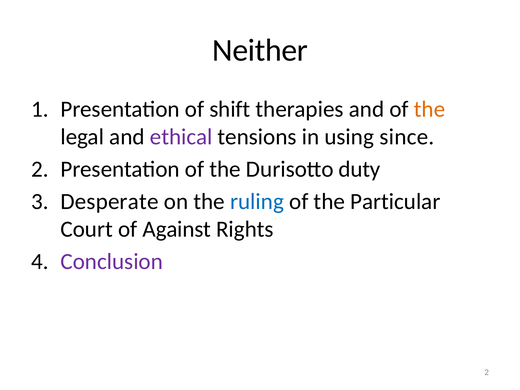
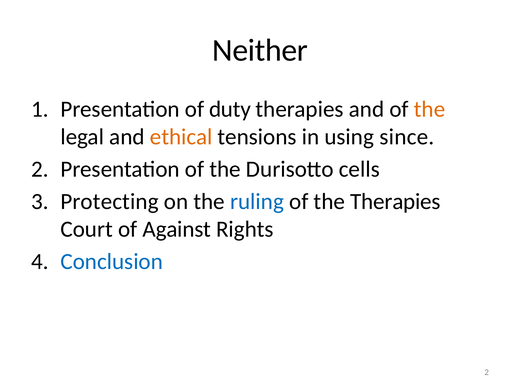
shift: shift -> duty (230, 109)
ethical colour: purple -> orange (181, 137)
duty: duty -> cells (359, 169)
Desperate: Desperate -> Protecting (110, 202)
the Particular: Particular -> Therapies (395, 202)
Conclusion colour: purple -> blue (112, 262)
